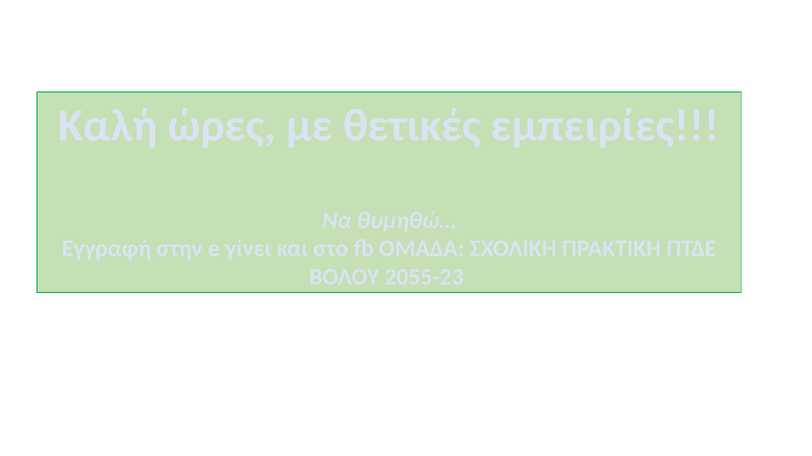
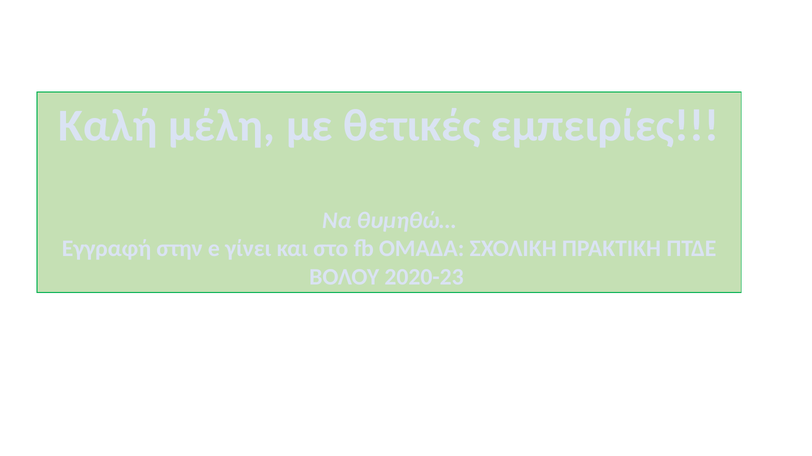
ώρες: ώρες -> μέλη (222, 126)
2055-23: 2055-23 -> 2020-23 (424, 277)
